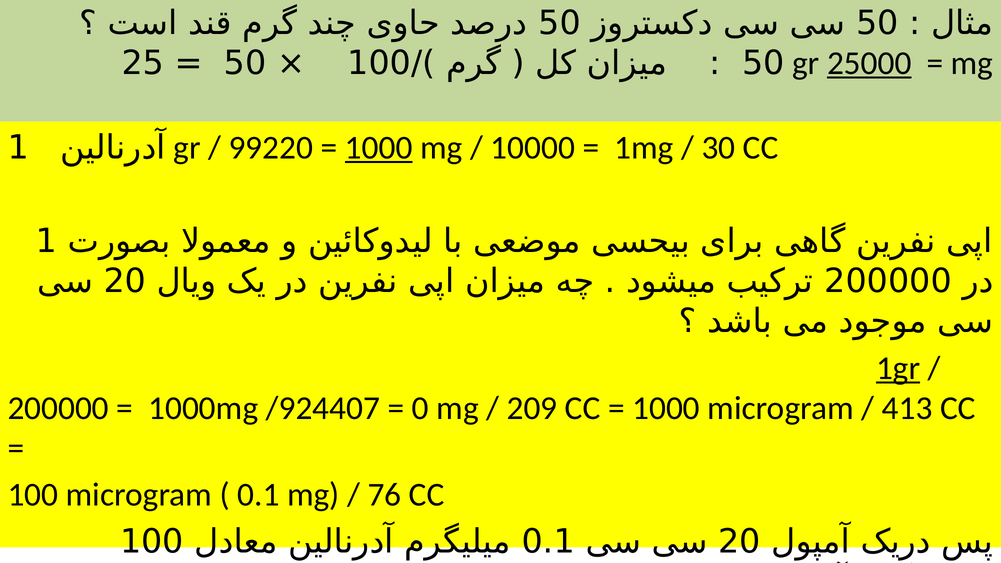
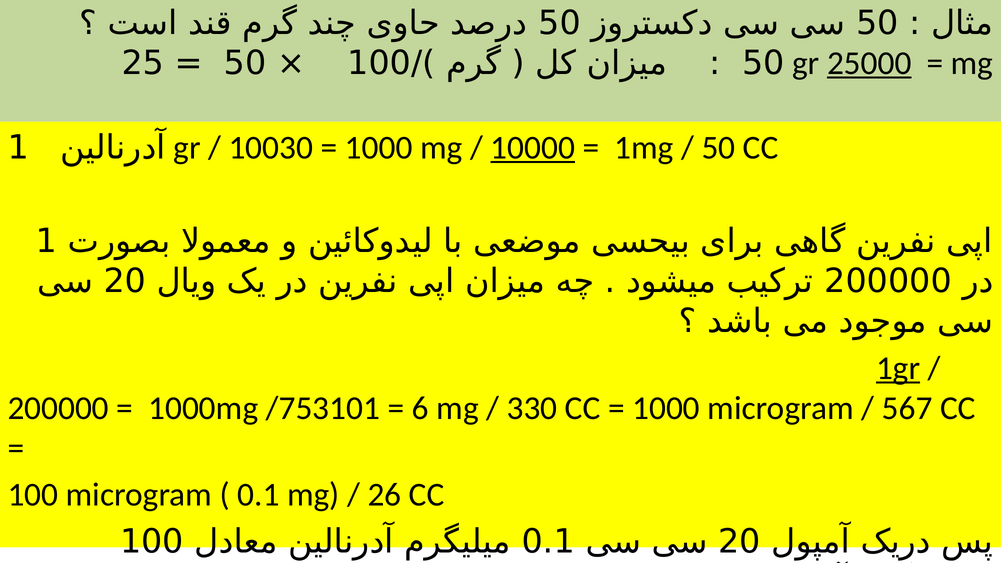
99220: 99220 -> 10030 (271, 148)
1000 underline: present -> none (379, 148)
10000 underline: none -> present (533, 148)
30: 30 -> 50 (718, 148)
/924407: /924407 -> /753101 (323, 408)
0: 0 -> 6 (420, 408)
209: 209 -> 330 (532, 408)
413: 413 -> 567 (907, 408)
76: 76 -> 26 (384, 495)
